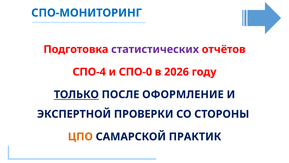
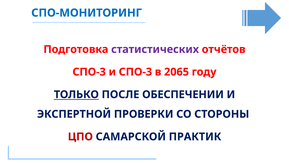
СПО-4: СПО-4 -> СПО-3 (89, 72)
и СПО-0: СПО-0 -> СПО-3 (135, 72)
2026: 2026 -> 2065 (177, 72)
ОФОРМЛЕНИЕ: ОФОРМЛЕНИЕ -> ОБЕСПЕЧЕНИИ (183, 94)
ЦПО colour: orange -> red (80, 136)
